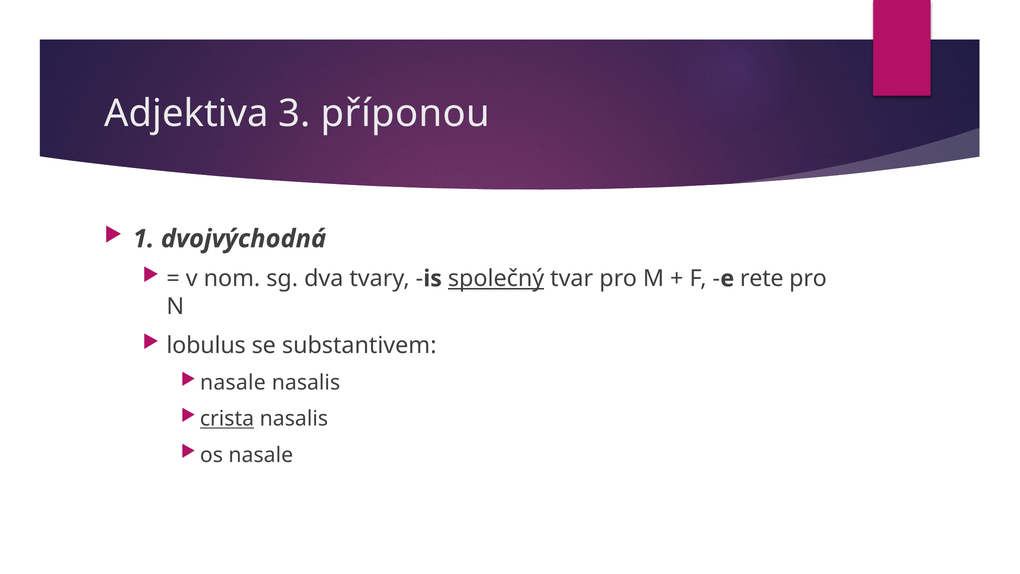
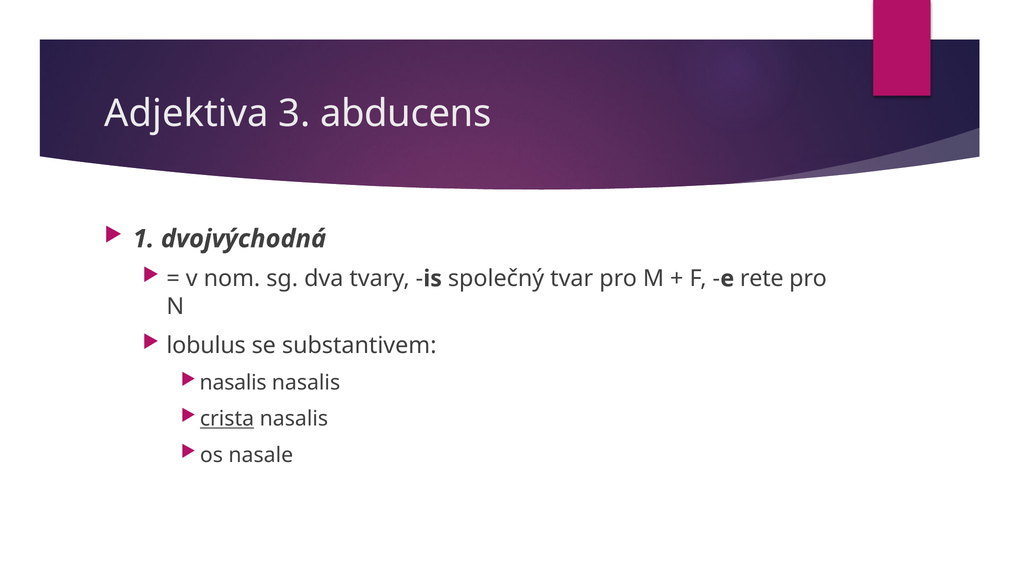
příponou: příponou -> abducens (406, 114)
společný underline: present -> none (496, 278)
nasale: nasale -> nasalis (233, 382)
